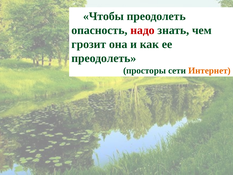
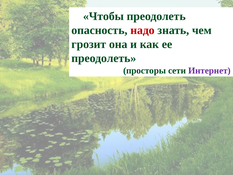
Интернет colour: orange -> purple (209, 70)
